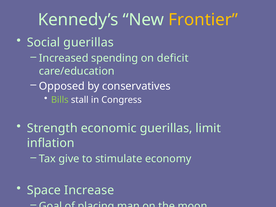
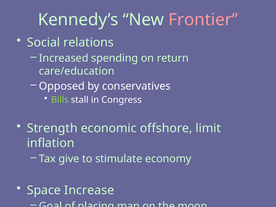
Frontier colour: yellow -> pink (203, 20)
Social guerillas: guerillas -> relations (89, 42)
deficit: deficit -> return (173, 58)
economic guerillas: guerillas -> offshore (166, 128)
